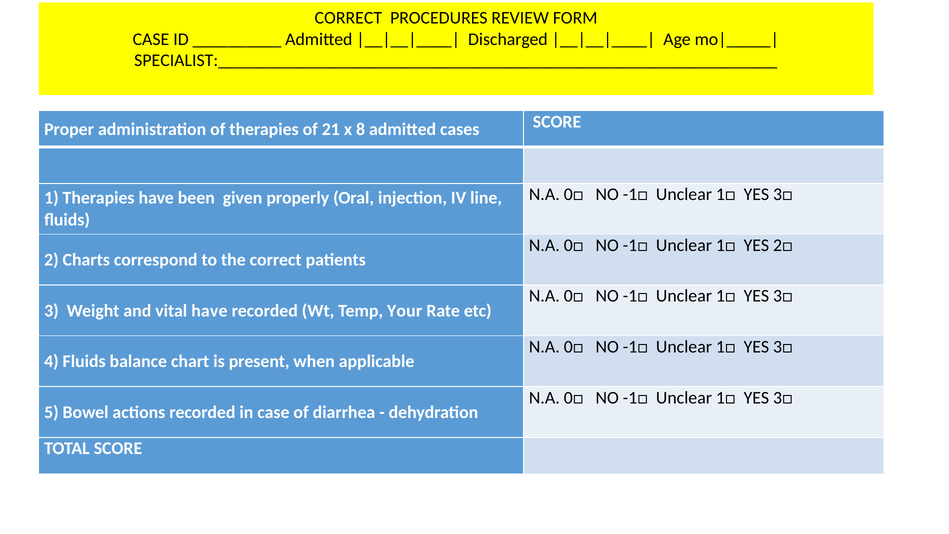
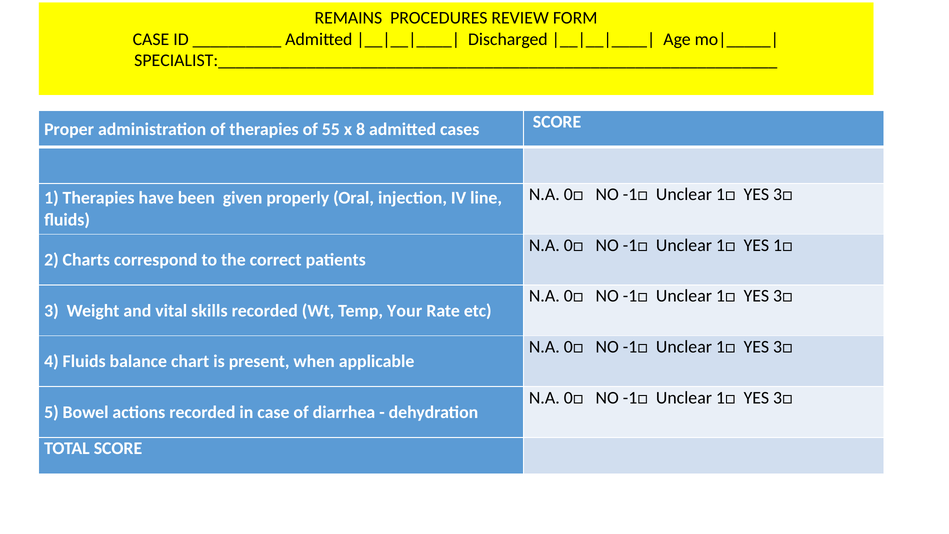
CORRECT: CORRECT -> REMAINS (348, 18)
21: 21 -> 55 (331, 129)
YES 2□: 2□ -> 1□ (783, 245)
vital have: have -> skills (209, 311)
